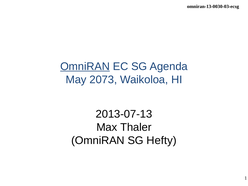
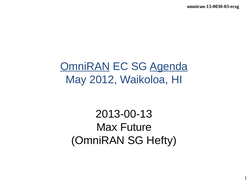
Agenda underline: none -> present (169, 66)
2073: 2073 -> 2012 (103, 80)
2013-07-13: 2013-07-13 -> 2013-00-13 (124, 114)
Thaler: Thaler -> Future (136, 127)
